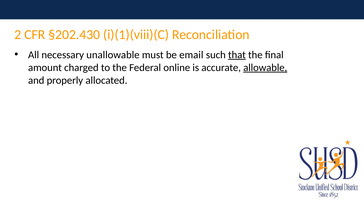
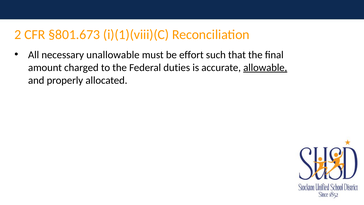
§202.430: §202.430 -> §801.673 (74, 34)
email: email -> effort (191, 55)
that underline: present -> none (237, 55)
online: online -> duties (177, 67)
